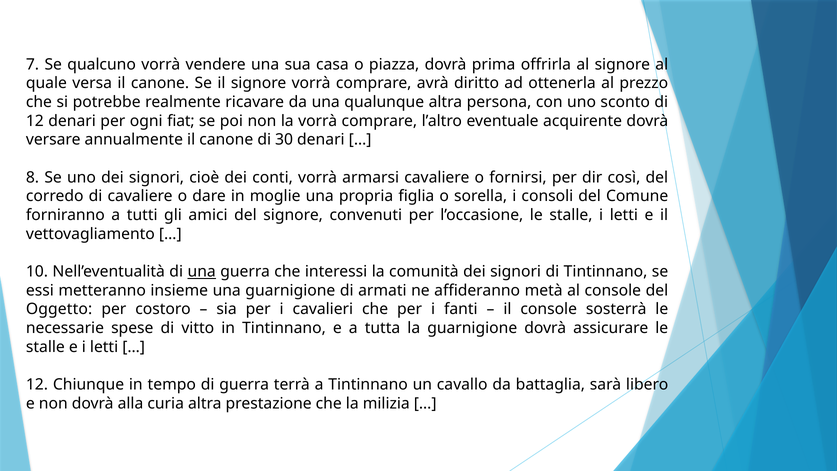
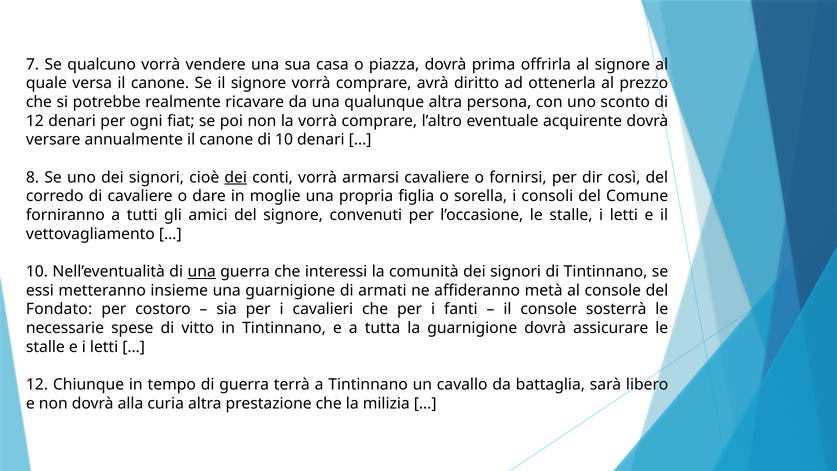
di 30: 30 -> 10 (284, 140)
dei underline: none -> present (236, 177)
Oggetto: Oggetto -> Fondato (59, 309)
